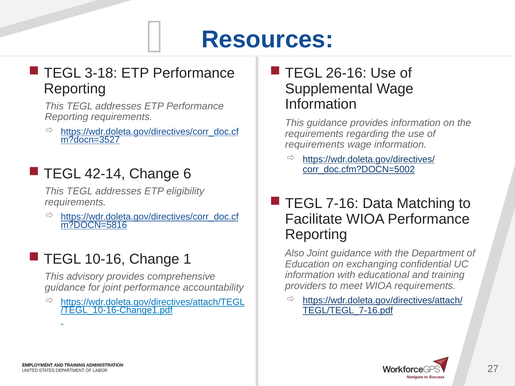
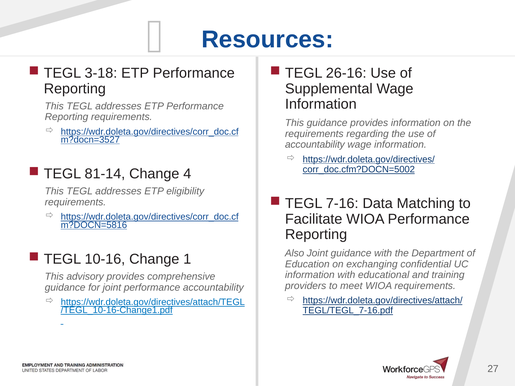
requirements: requirements -> accountability (315, 145)
42-14: 42-14 -> 81-14 (105, 174)
6: 6 -> 4 (187, 174)
